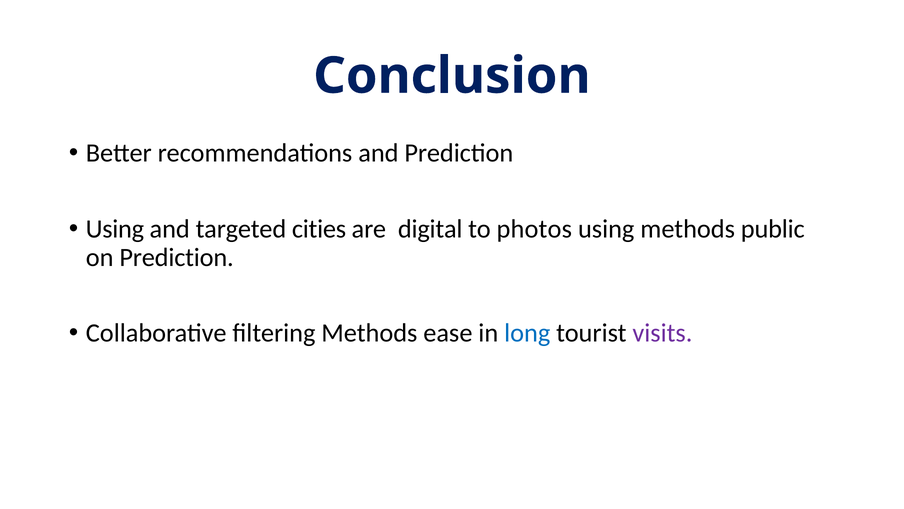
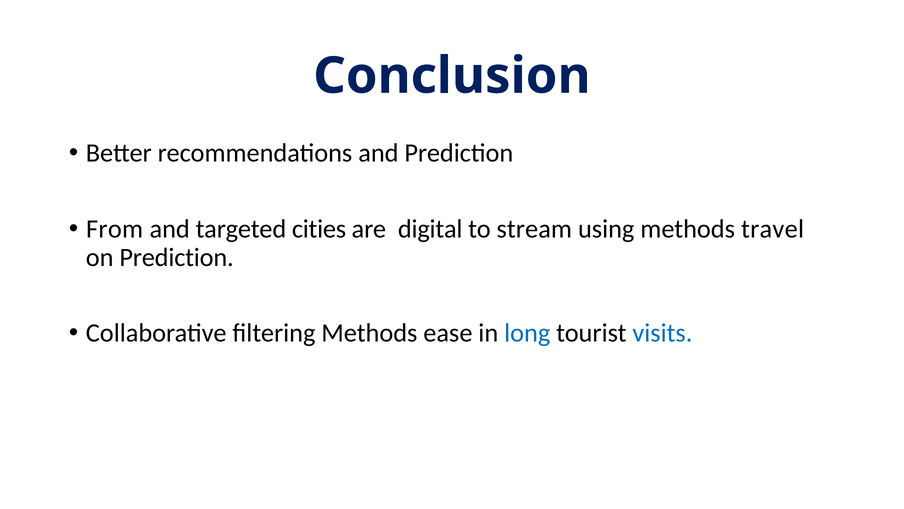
Using: Using -> From (115, 229)
photos: photos -> stream (534, 229)
public: public -> travel (773, 229)
visits colour: purple -> blue (662, 333)
